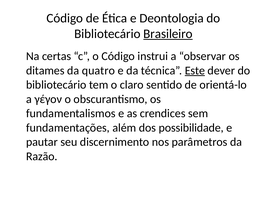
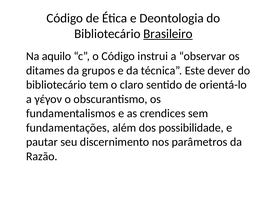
certas: certas -> aquilo (57, 56)
quatro: quatro -> grupos (98, 70)
Este underline: present -> none (195, 70)
